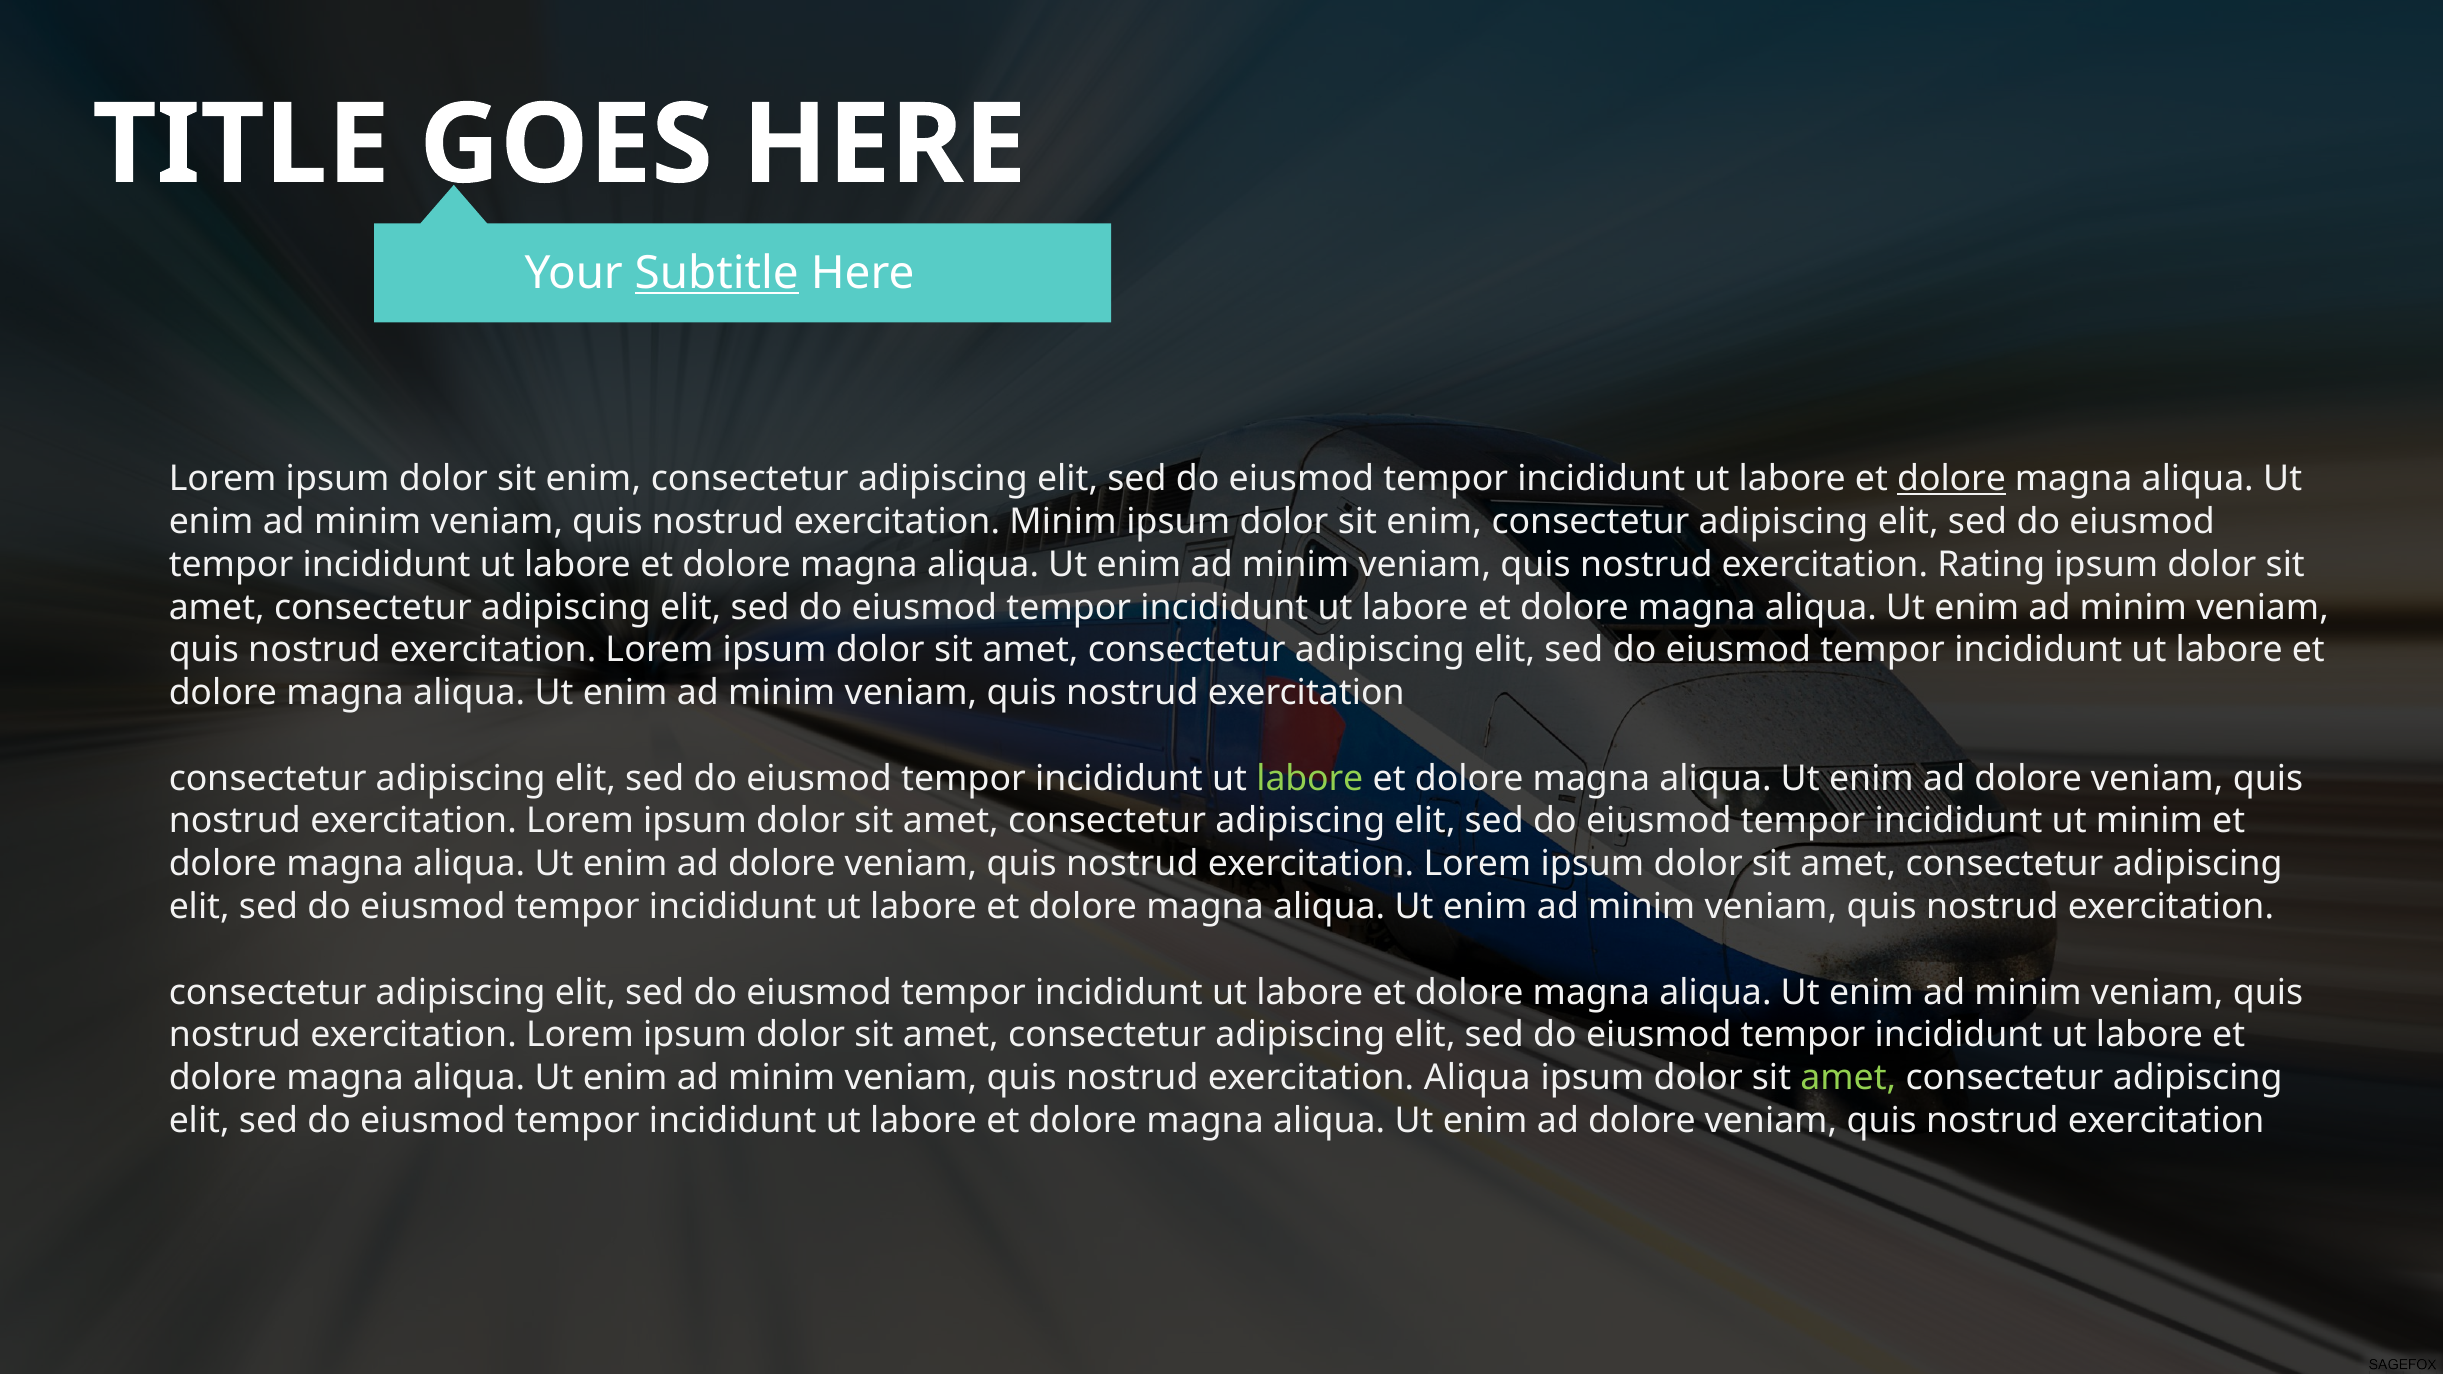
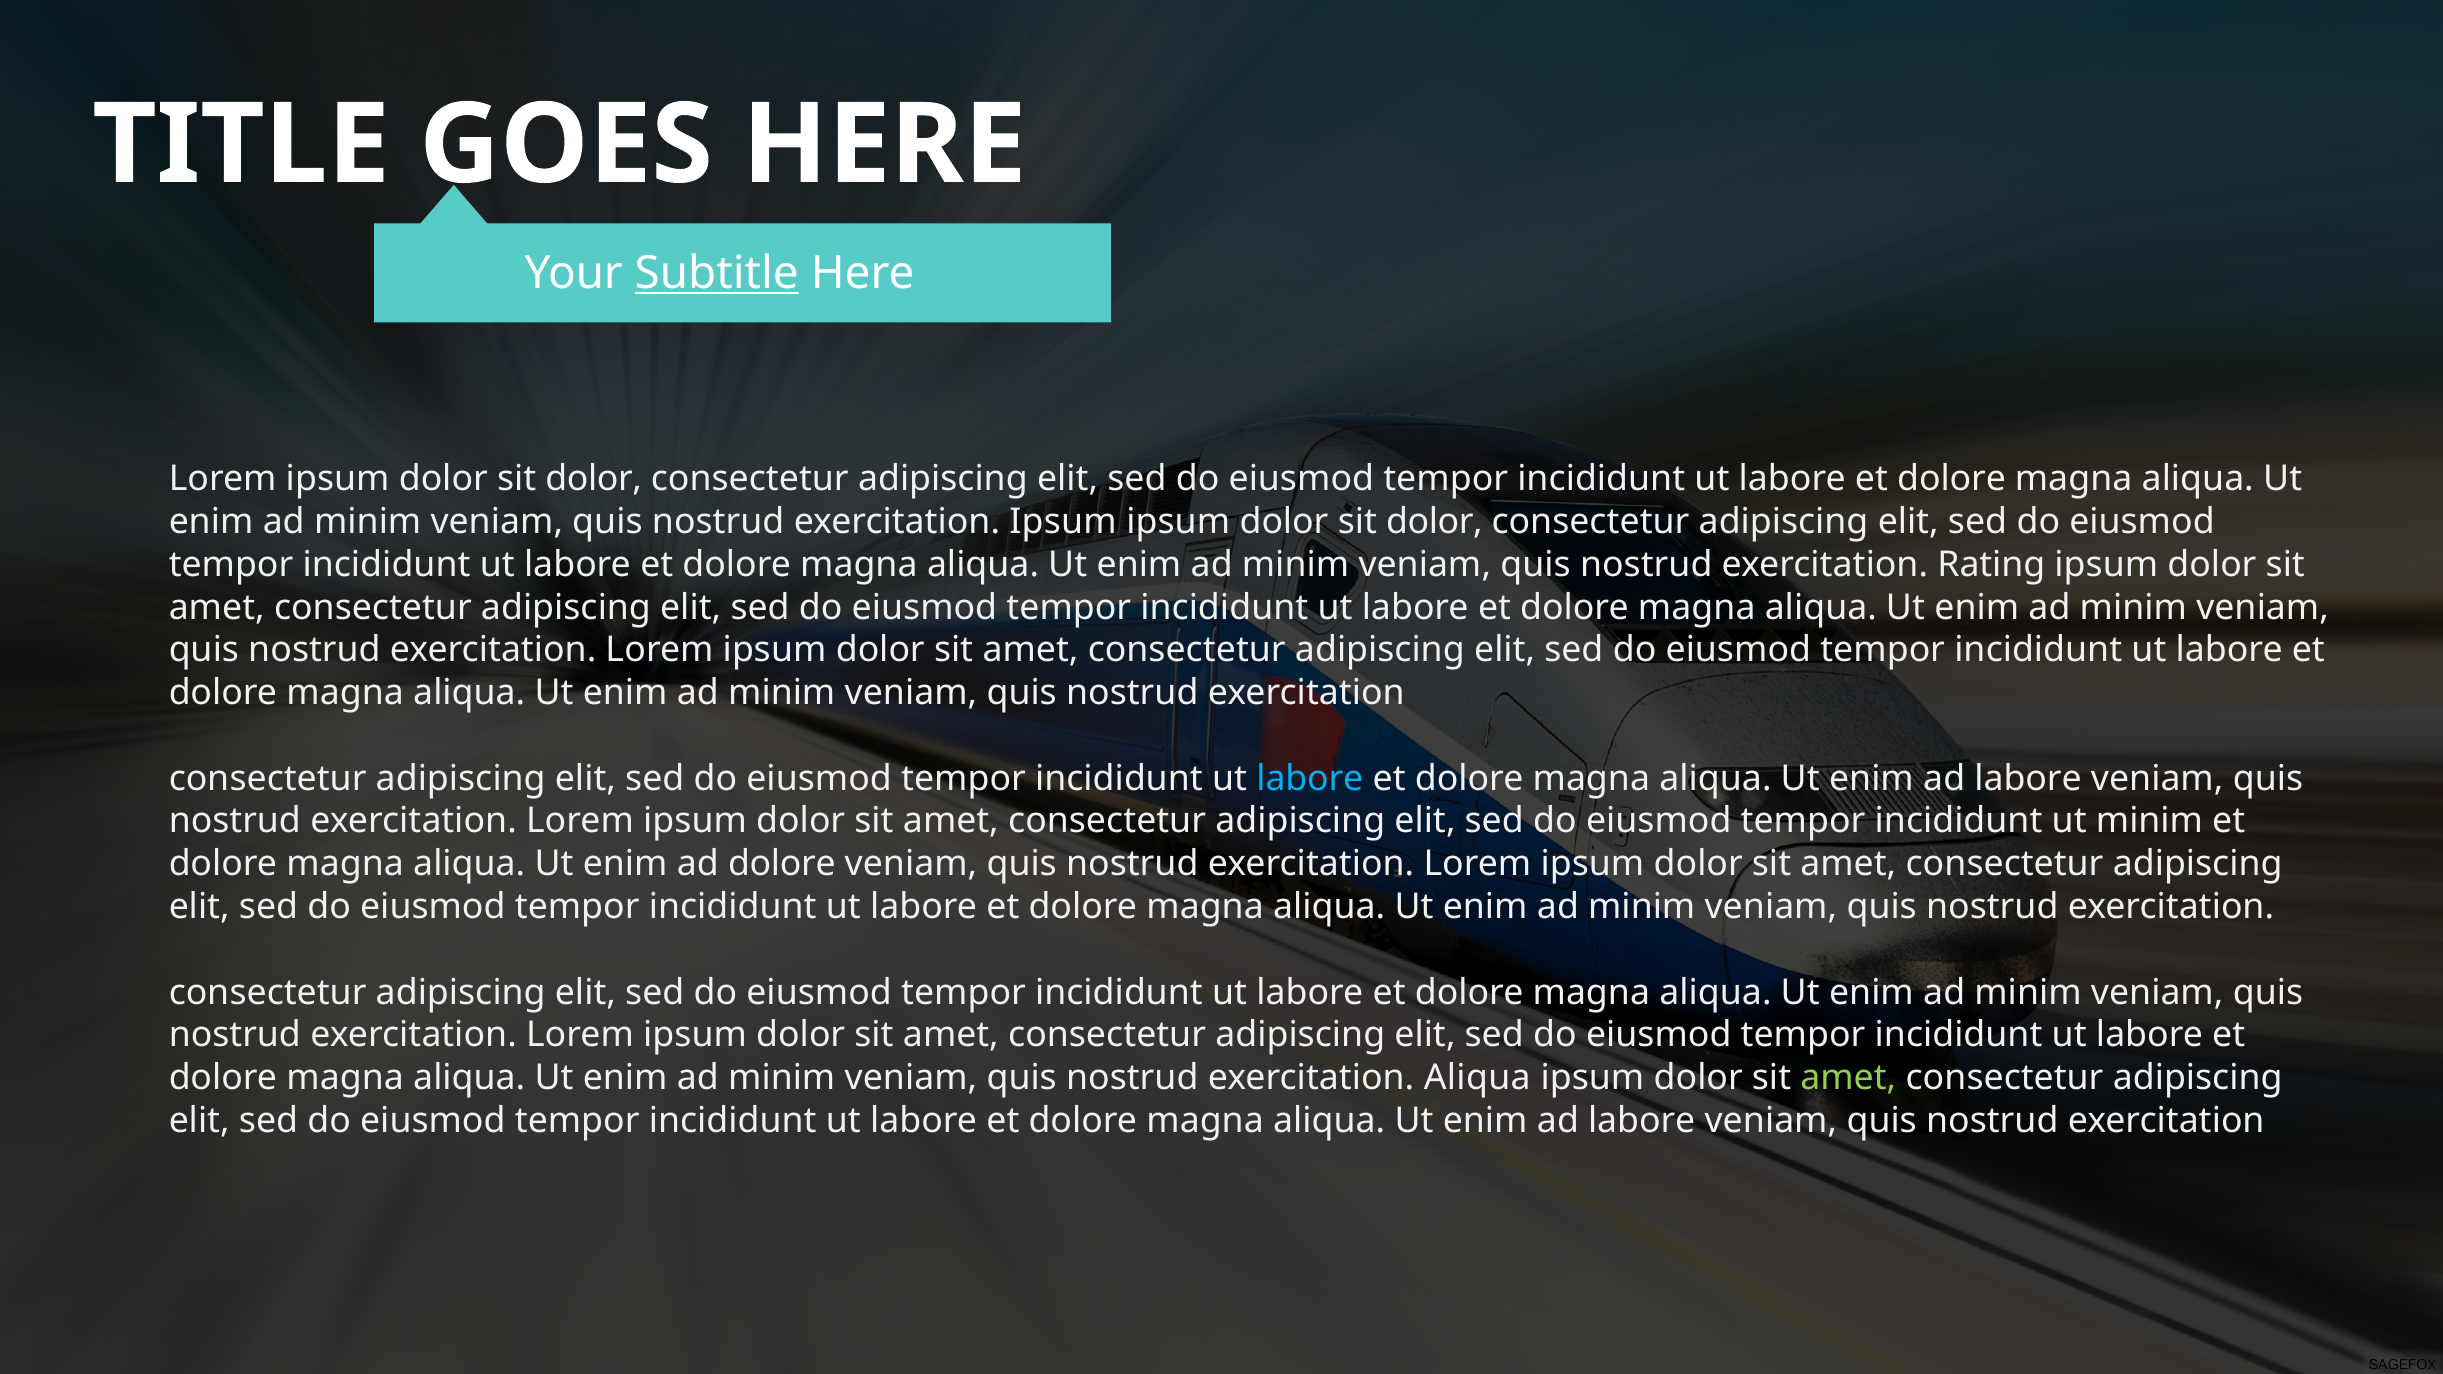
enim: enim -> dolor (594, 479)
dolore underline: present -> none (1952, 479)
exercitation Minim: Minim -> Ipsum (1063, 522)
enim: enim -> dolor (1434, 522)
labore colour: light green -> light blue (1310, 779)
dolore: dolore -> labore (2028, 779)
dolore: dolore -> labore (1642, 1121)
